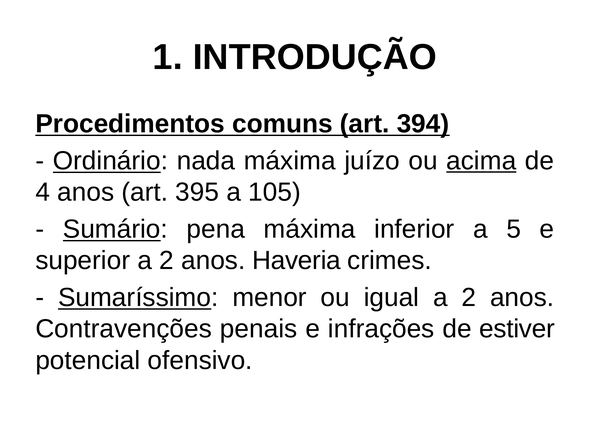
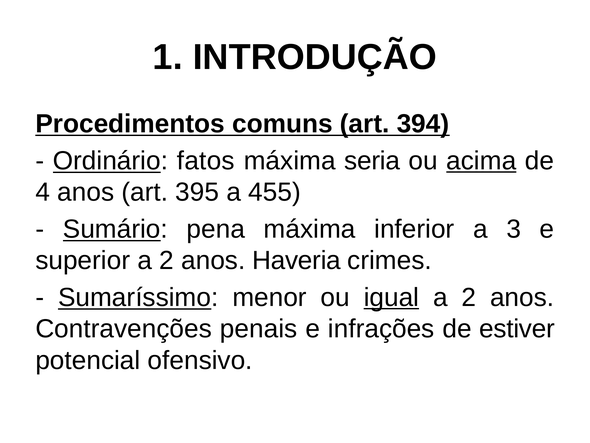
nada: nada -> fatos (206, 161)
juízo: juízo -> seria (372, 161)
105: 105 -> 455 (275, 192)
5: 5 -> 3 (514, 229)
igual underline: none -> present (391, 297)
